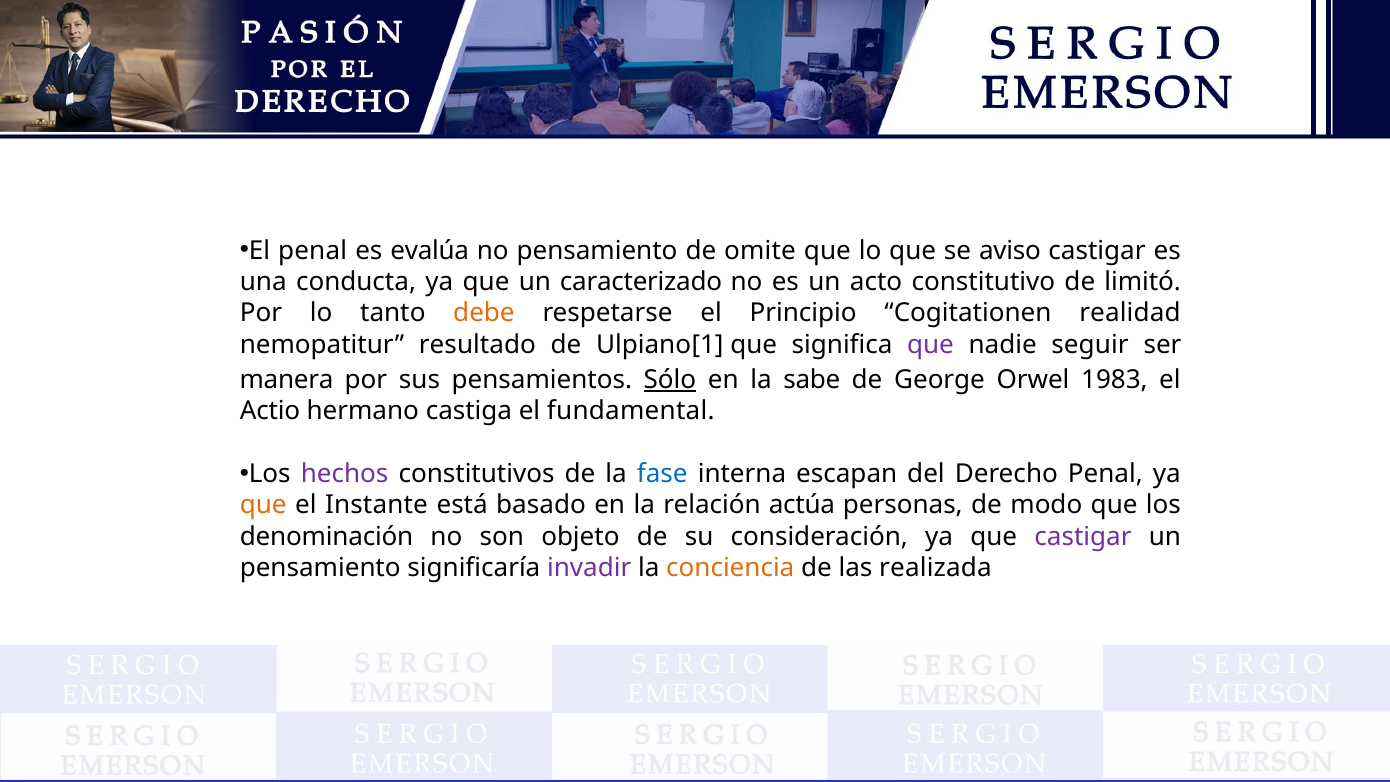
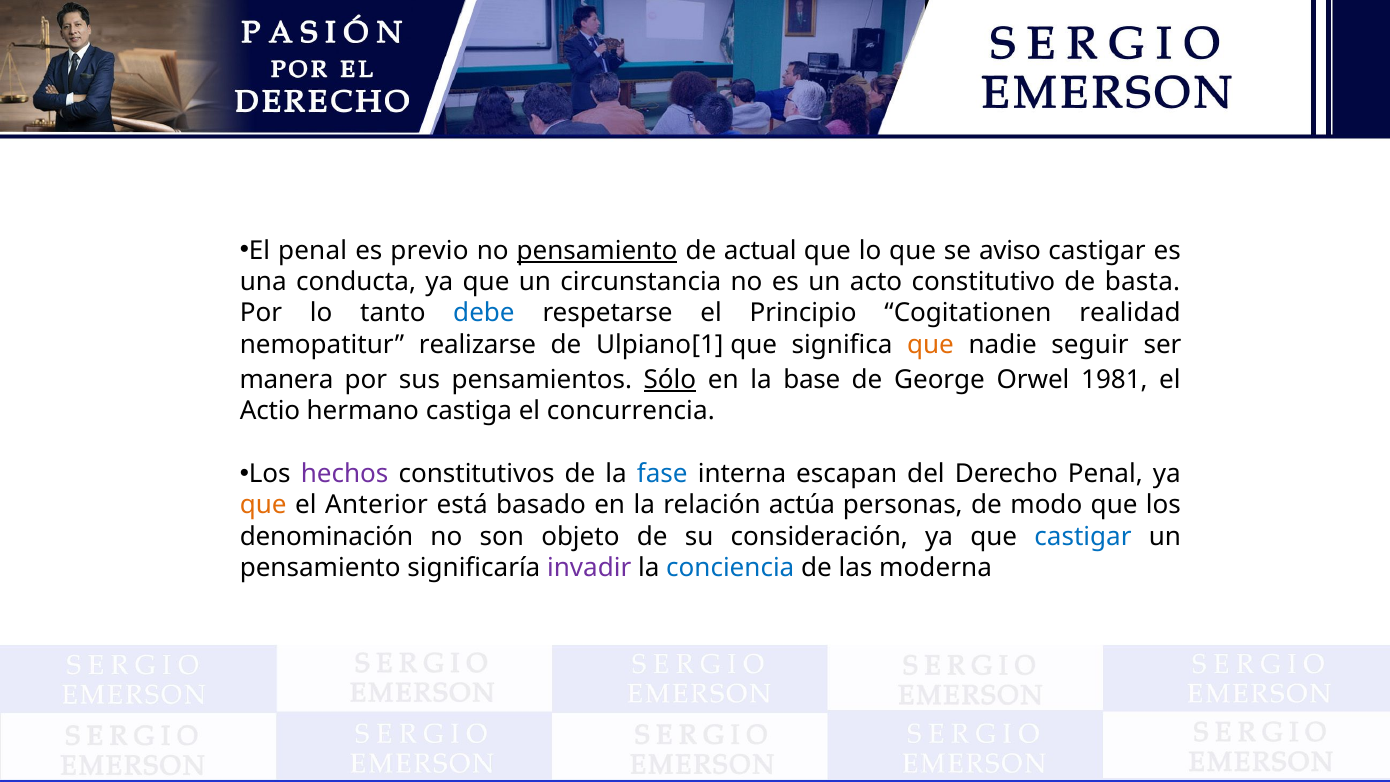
evalúa: evalúa -> previo (430, 251)
pensamiento underline: none -> present (597, 251)
omite: omite -> actual (760, 251)
caracterizado: caracterizado -> circunstancia (641, 282)
limitó: limitó -> basta (1142, 282)
debe colour: orange -> blue (484, 313)
resultado: resultado -> realizarse (478, 345)
que colour: purple -> orange (930, 345)
sabe: sabe -> base (812, 380)
1983: 1983 -> 1981 (1114, 380)
fundamental: fundamental -> concurrencia (631, 411)
Instante: Instante -> Anterior (376, 505)
castigar colour: purple -> blue (1083, 536)
conciencia colour: orange -> blue (730, 568)
realizada: realizada -> moderna (936, 568)
